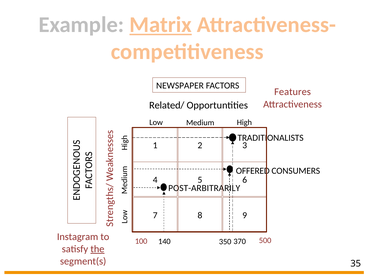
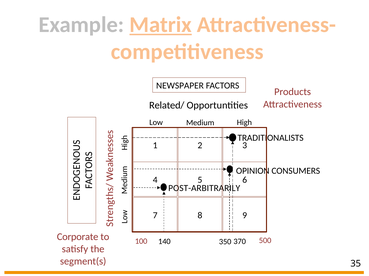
Features: Features -> Products (293, 92)
OFFERED: OFFERED -> OPINION (253, 171)
Instagram: Instagram -> Corporate (78, 237)
the underline: present -> none (97, 250)
